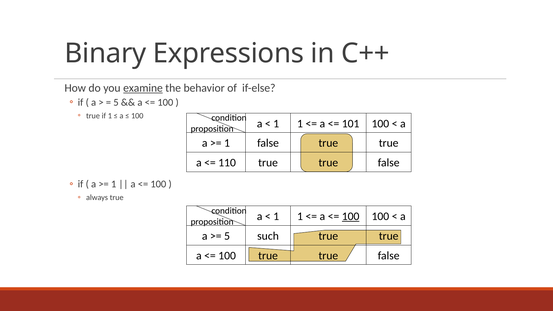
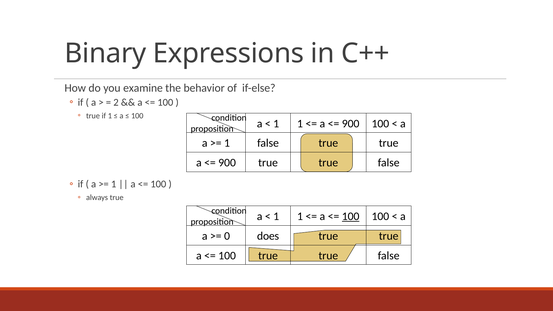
examine underline: present -> none (143, 88)
5: 5 -> 2 (116, 102)
101: 101 -> 900 (351, 124)
110: 110 -> 900 (227, 163)
5: 5 -> 0 (227, 236)
such: such -> does (268, 236)
